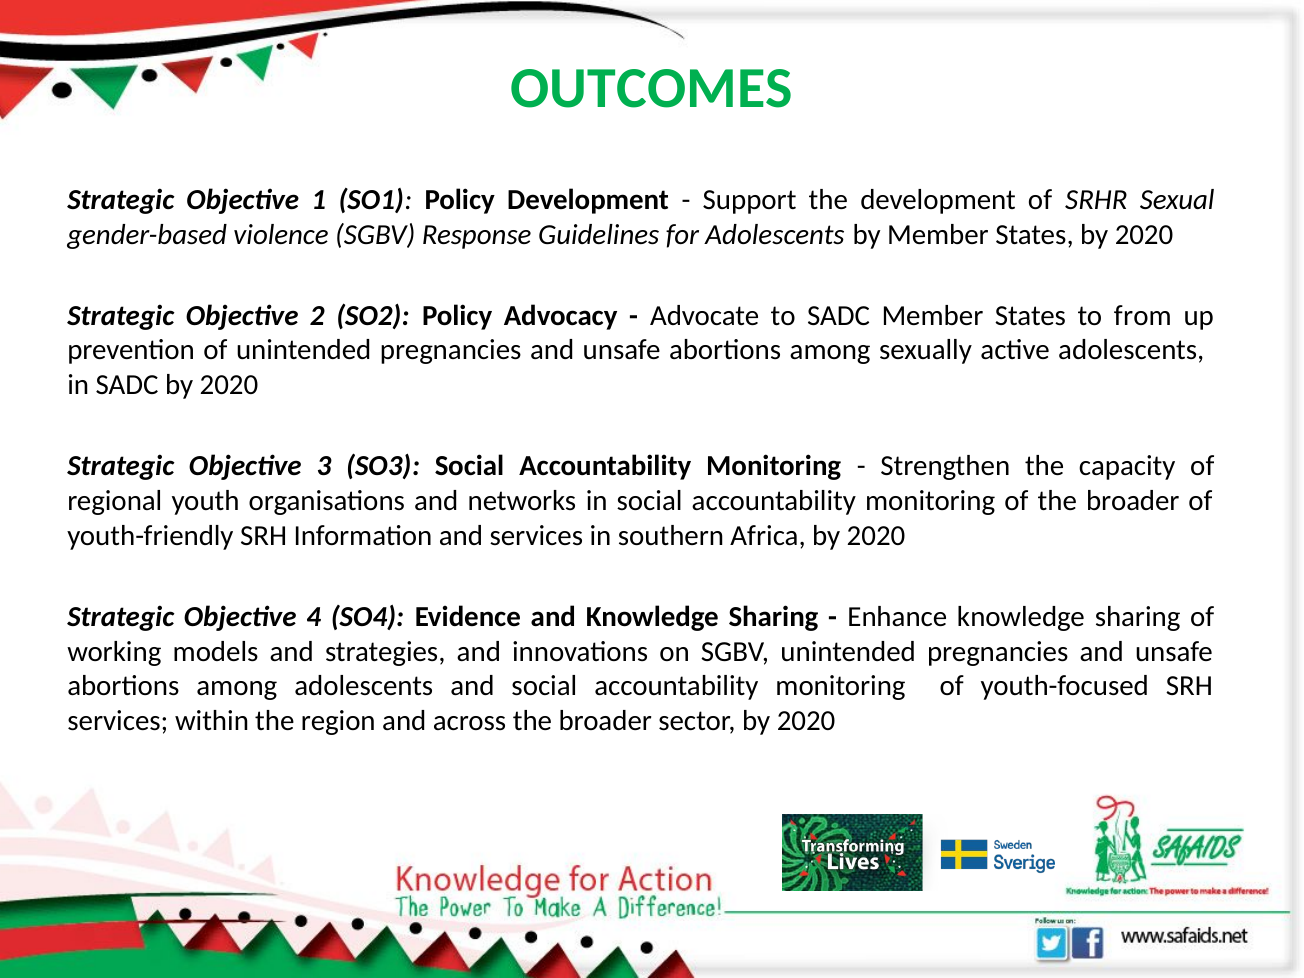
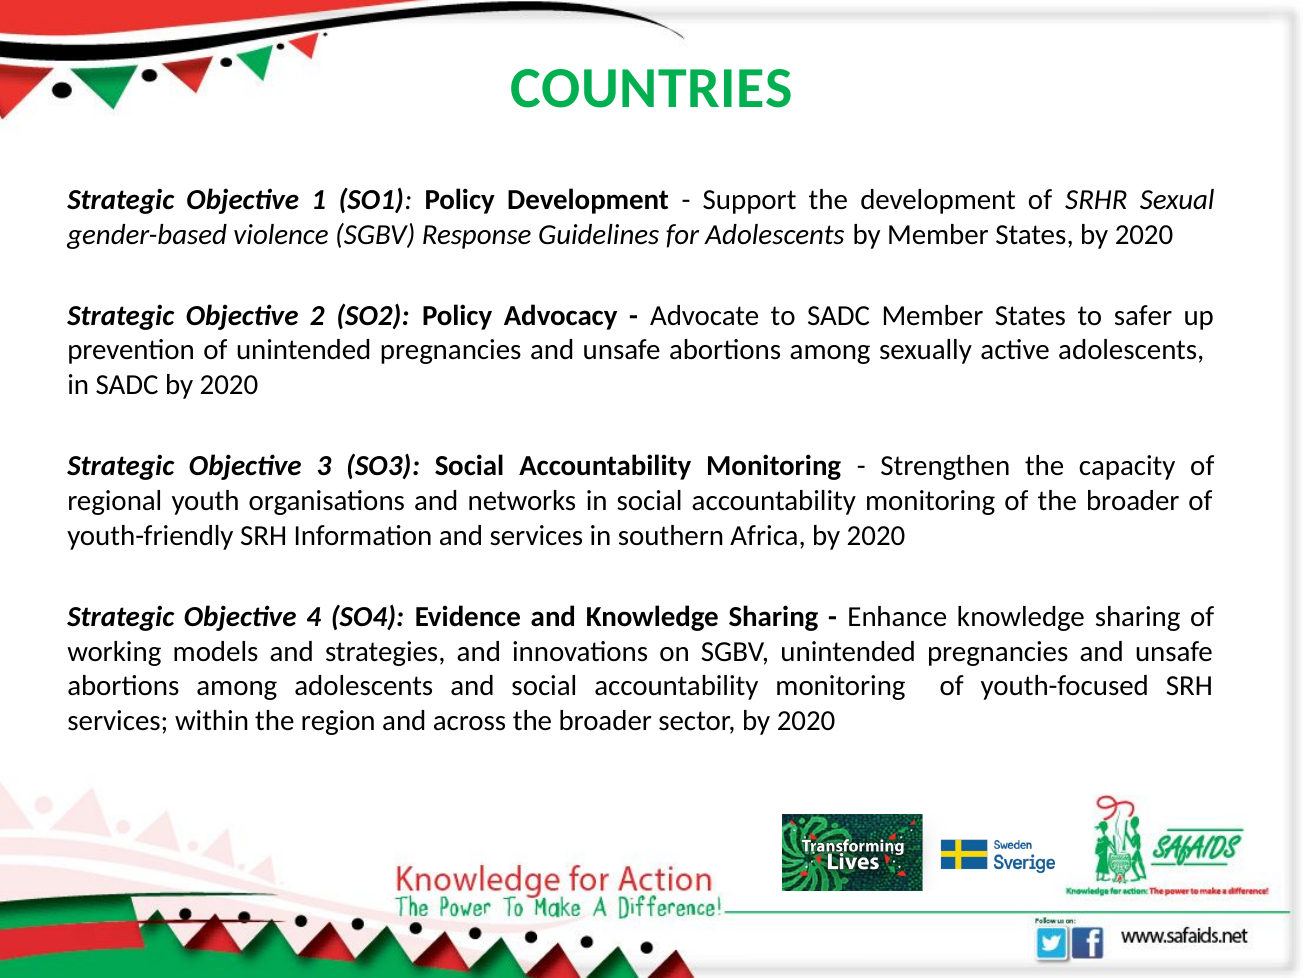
OUTCOMES: OUTCOMES -> COUNTRIES (652, 88)
from: from -> safer (1143, 316)
